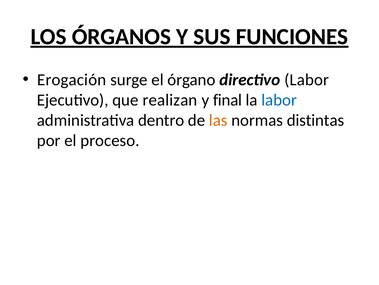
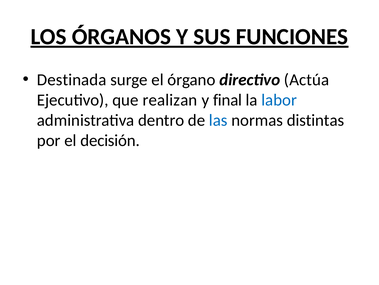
Erogación: Erogación -> Destinada (72, 80)
directivo Labor: Labor -> Actúa (307, 80)
las colour: orange -> blue (218, 120)
proceso: proceso -> decisión (110, 140)
